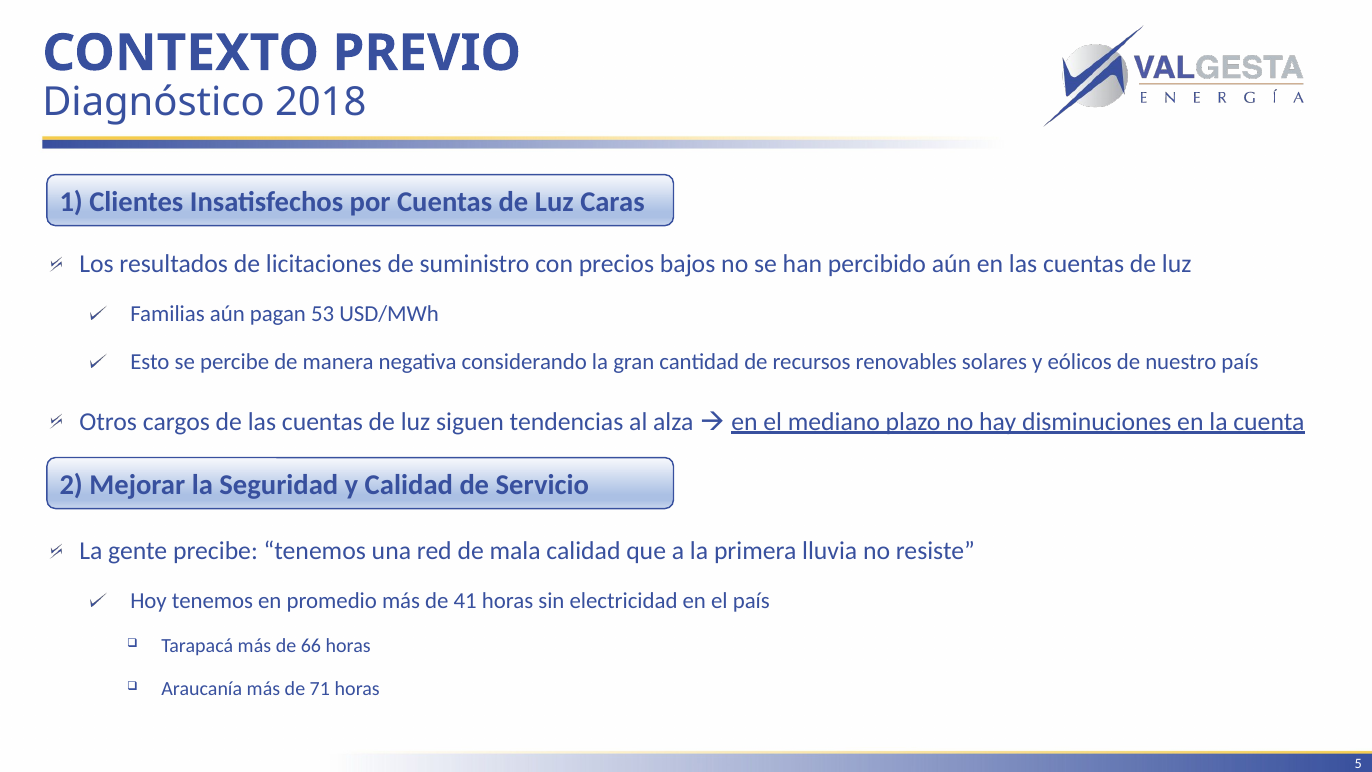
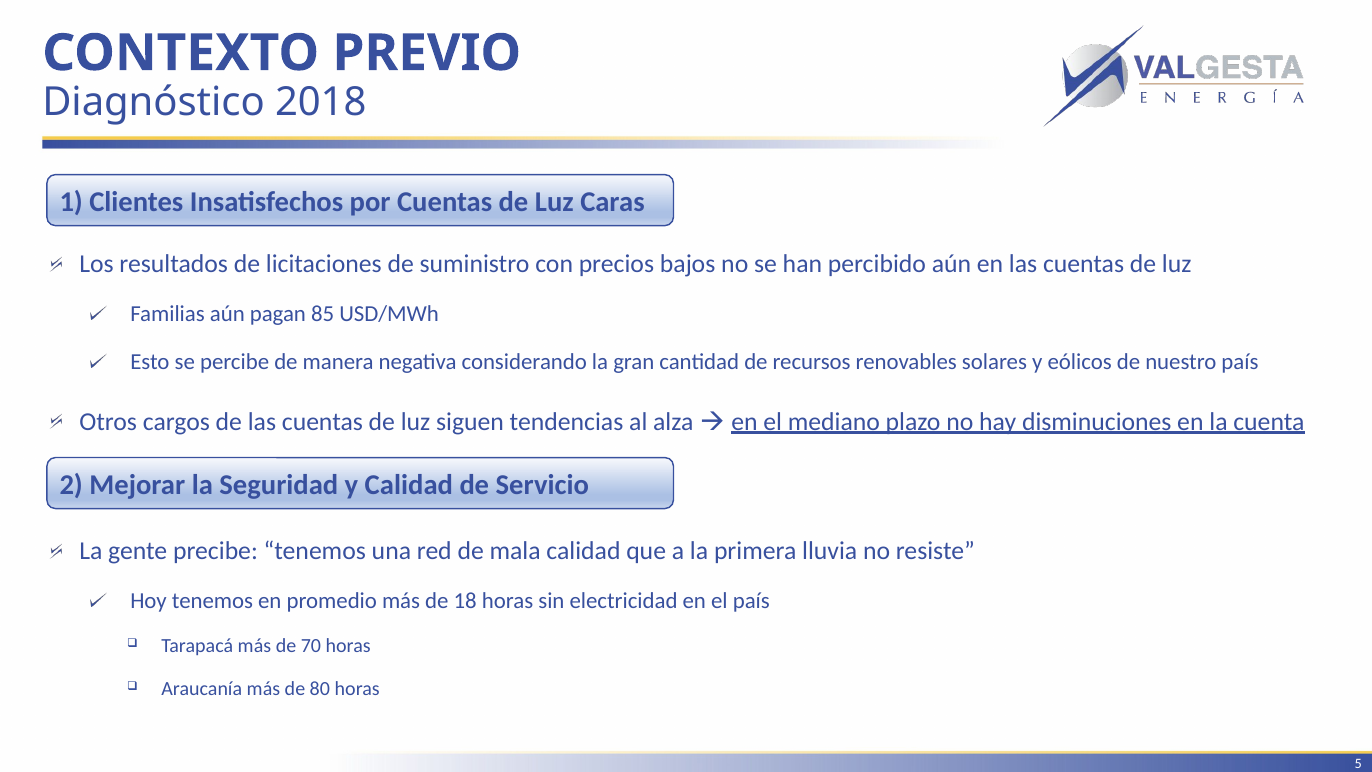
53: 53 -> 85 (323, 314)
41: 41 -> 18 (465, 601)
66: 66 -> 70 (311, 646)
71: 71 -> 80 (320, 689)
